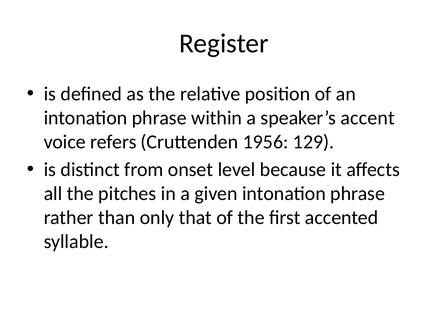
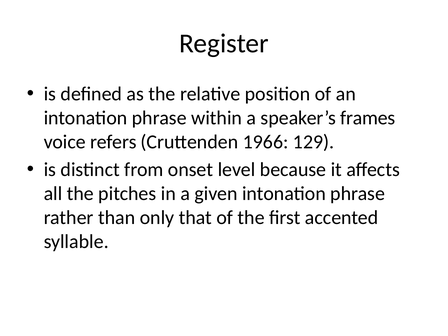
accent: accent -> frames (368, 118)
1956: 1956 -> 1966 (266, 142)
